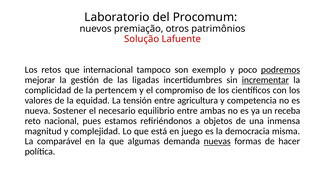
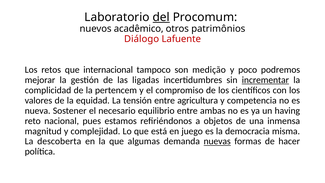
del underline: none -> present (161, 17)
premiação: premiação -> acadêmico (139, 29)
Solução: Solução -> Diálogo (142, 39)
exemplo: exemplo -> medição (209, 70)
podremos underline: present -> none (281, 70)
receba: receba -> having (287, 111)
comparável: comparável -> descoberta (59, 141)
